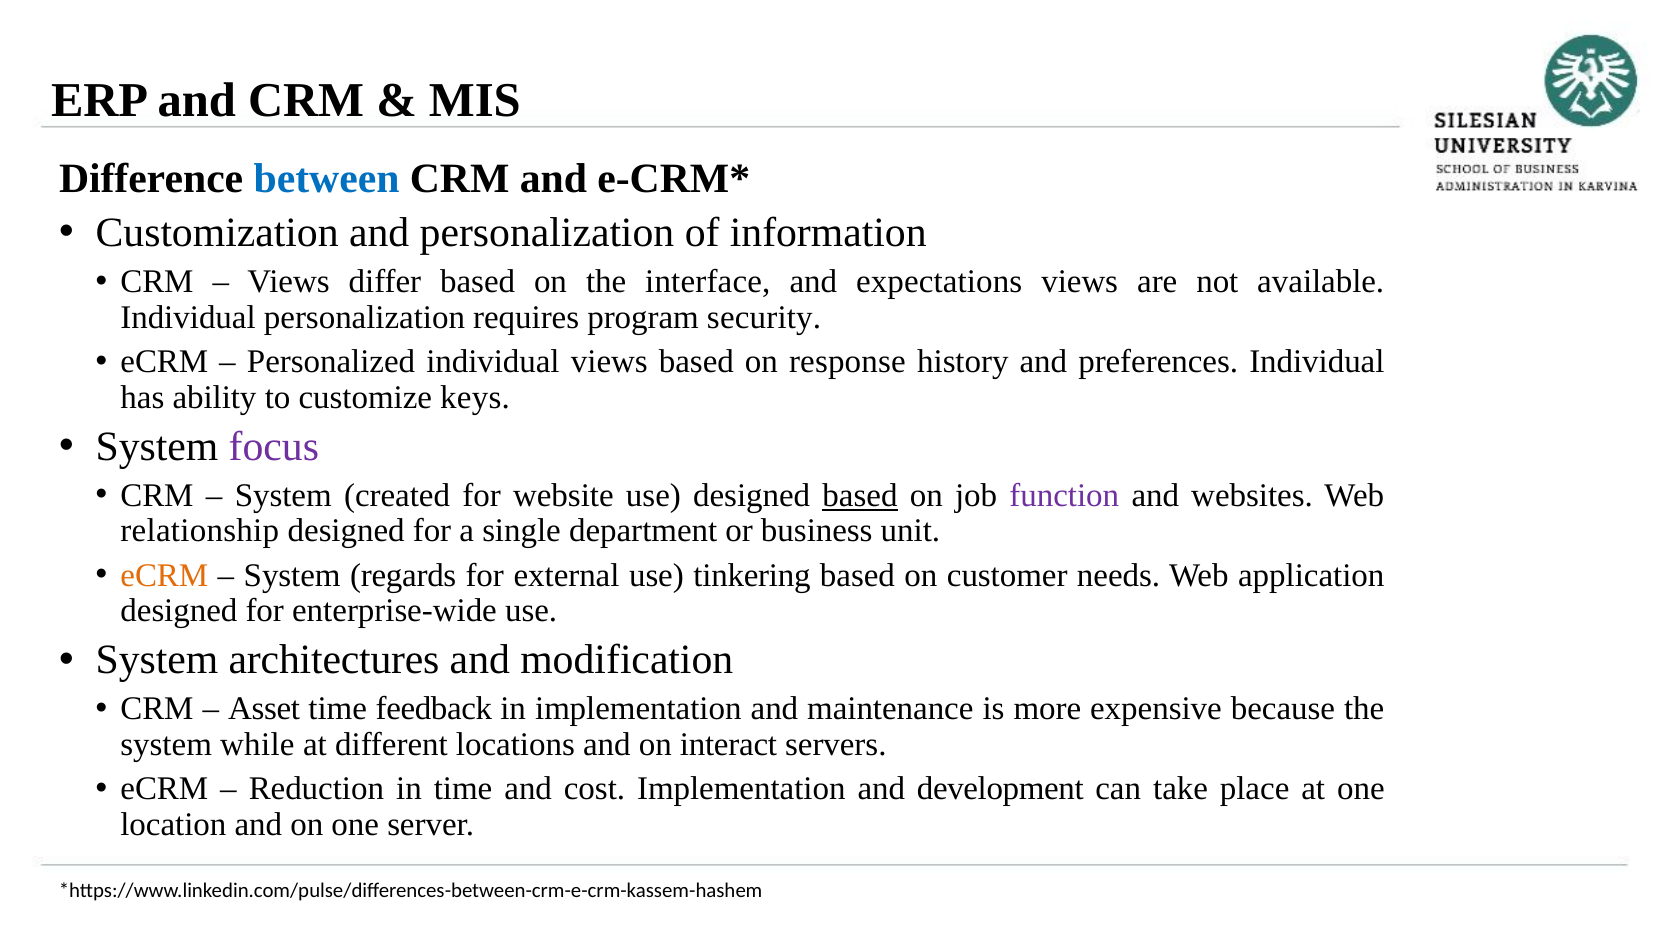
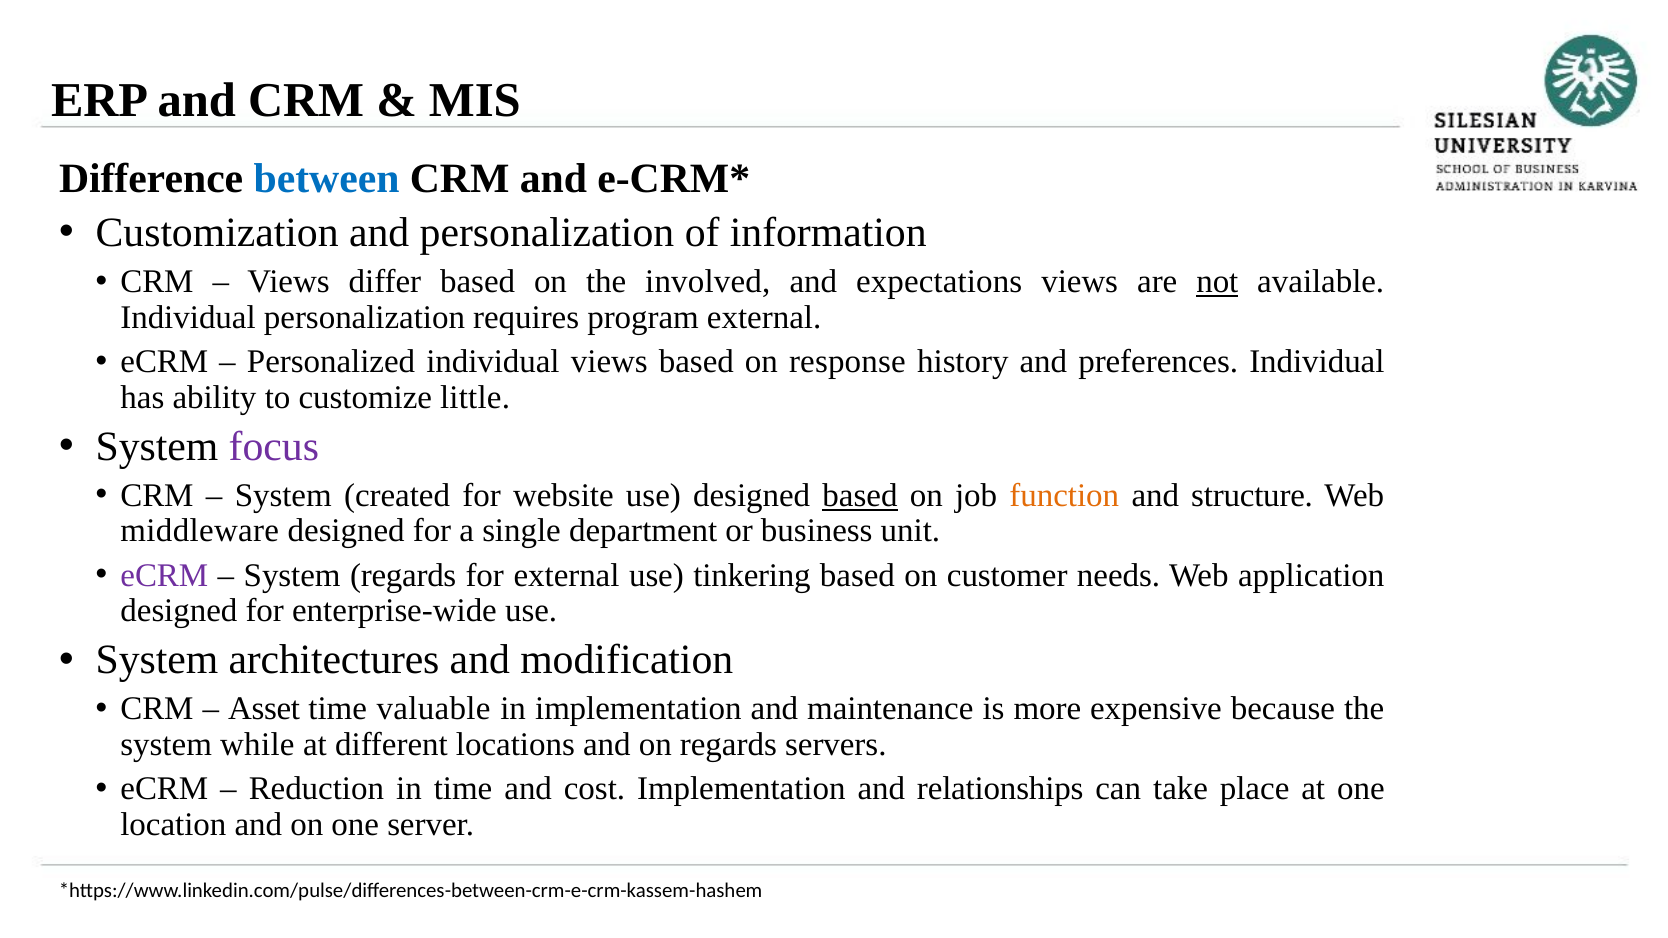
interface: interface -> involved (708, 282)
not underline: none -> present (1217, 282)
program security: security -> external (764, 317)
keys: keys -> little (475, 397)
function colour: purple -> orange (1064, 495)
websites: websites -> structure (1252, 495)
relationship: relationship -> middleware (200, 531)
eCRM colour: orange -> purple (164, 575)
feedback: feedback -> valuable (434, 709)
on interact: interact -> regards (728, 745)
development: development -> relationships (1000, 789)
